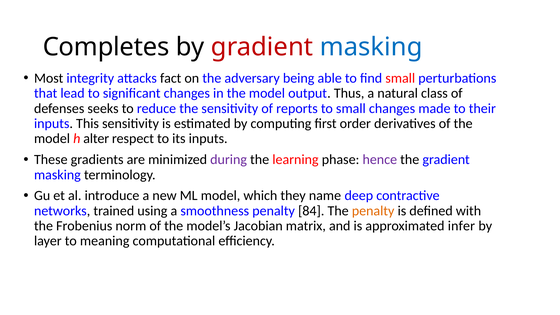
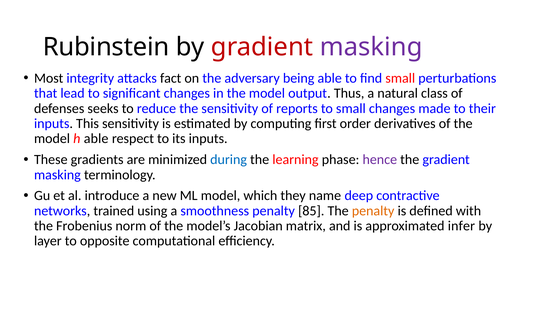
Completes: Completes -> Rubinstein (106, 47)
masking colour: blue -> purple (371, 47)
h alter: alter -> able (96, 139)
during colour: purple -> blue (229, 160)
84: 84 -> 85 (311, 211)
meaning: meaning -> opposite (105, 241)
